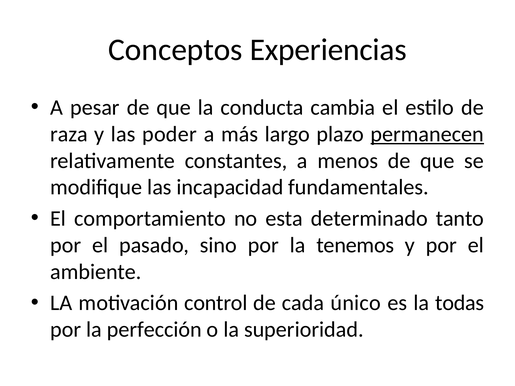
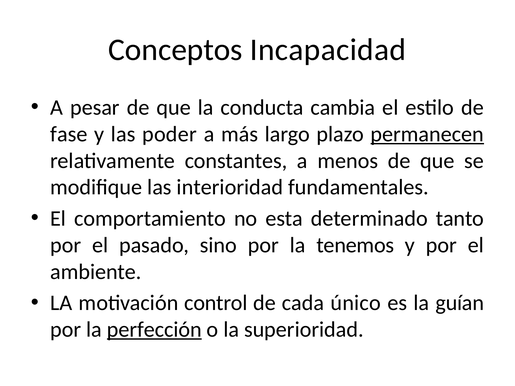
Experiencias: Experiencias -> Incapacidad (328, 50)
raza: raza -> fase (69, 134)
incapacidad: incapacidad -> interioridad (230, 187)
todas: todas -> guían (460, 303)
perfección underline: none -> present (154, 330)
